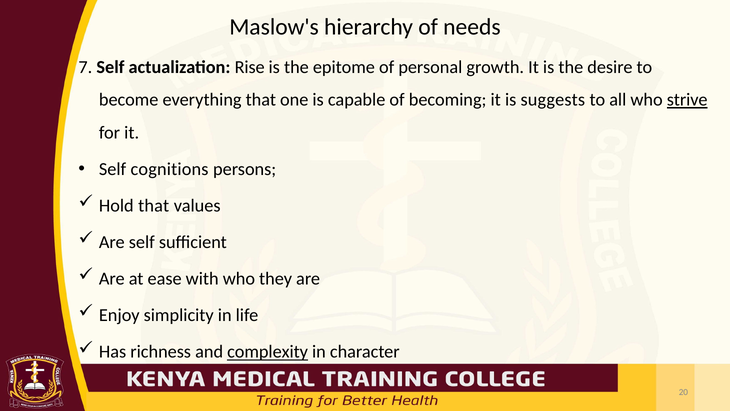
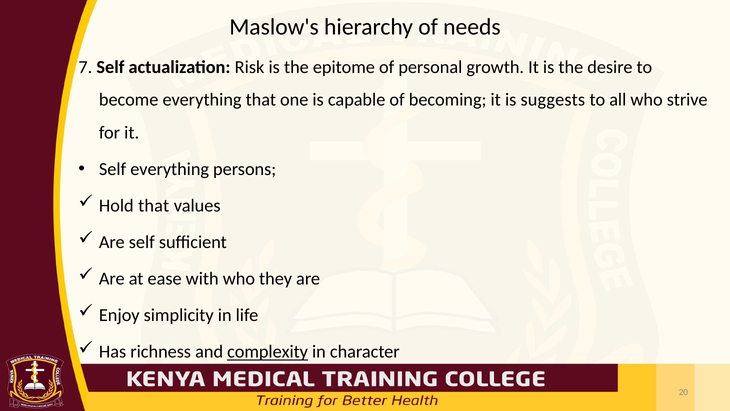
Rise: Rise -> Risk (250, 67)
strive underline: present -> none (687, 100)
Self cognitions: cognitions -> everything (170, 169)
